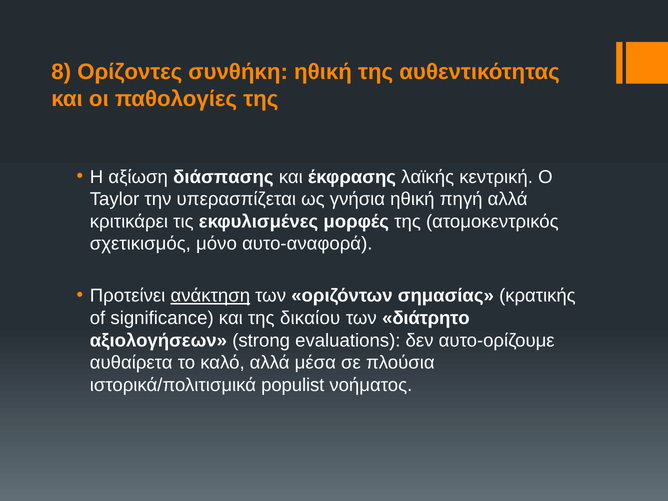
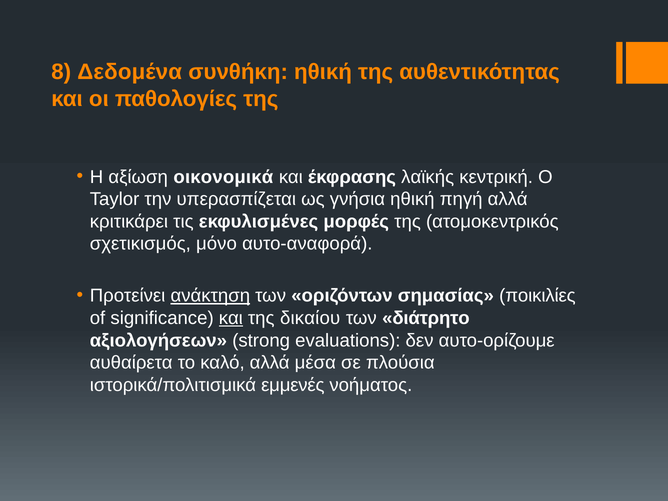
Ορίζοντες: Ορίζοντες -> Δεδομένα (130, 72)
διάσπασης: διάσπασης -> οικονομικά (223, 177)
κρατικής: κρατικής -> ποικιλίες (537, 296)
και underline: none -> present (231, 318)
populist: populist -> εμμενές (293, 385)
